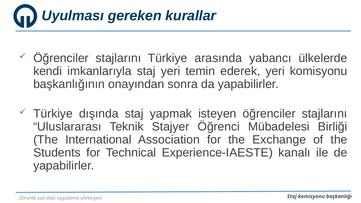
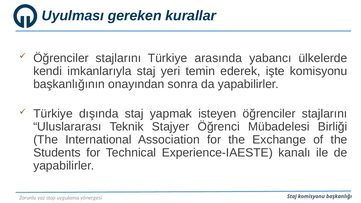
ederek yeri: yeri -> işte (275, 71)
